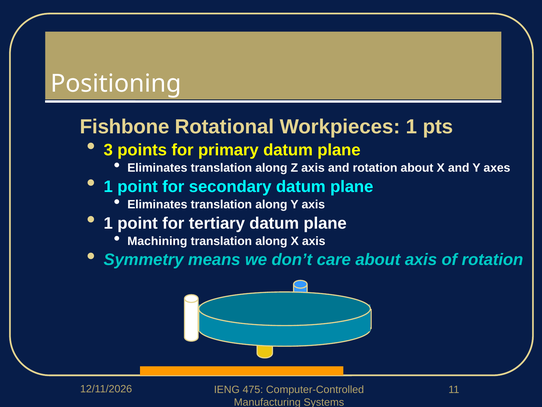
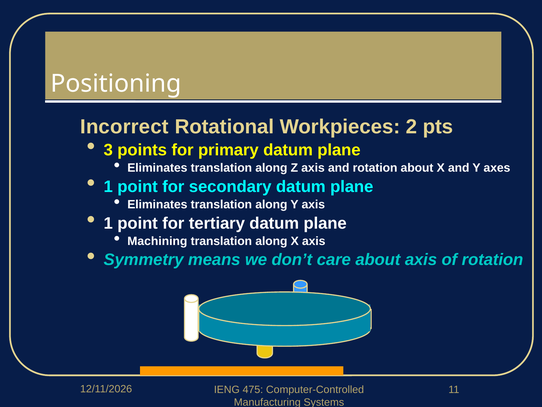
Fishbone: Fishbone -> Incorrect (124, 127)
Workpieces 1: 1 -> 2 (411, 127)
